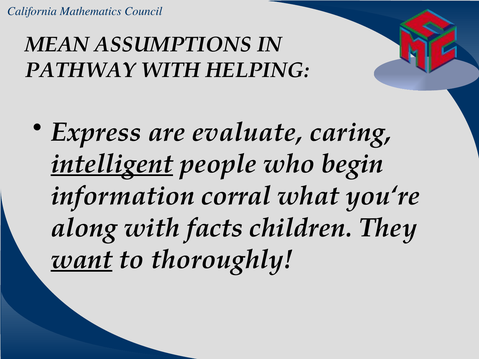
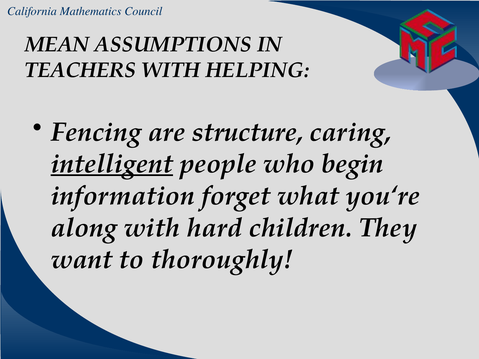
PATHWAY: PATHWAY -> TEACHERS (80, 70)
Express: Express -> Fencing (96, 132)
evaluate: evaluate -> structure (248, 132)
corral: corral -> forget (236, 196)
facts: facts -> hard (214, 228)
want underline: present -> none (82, 260)
